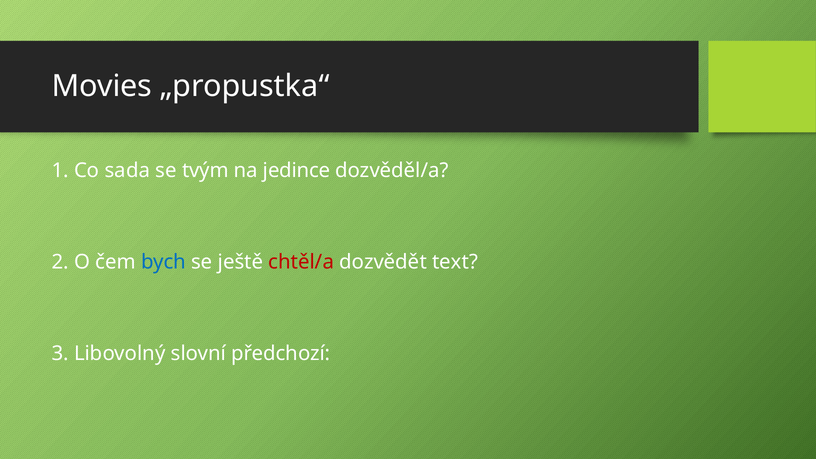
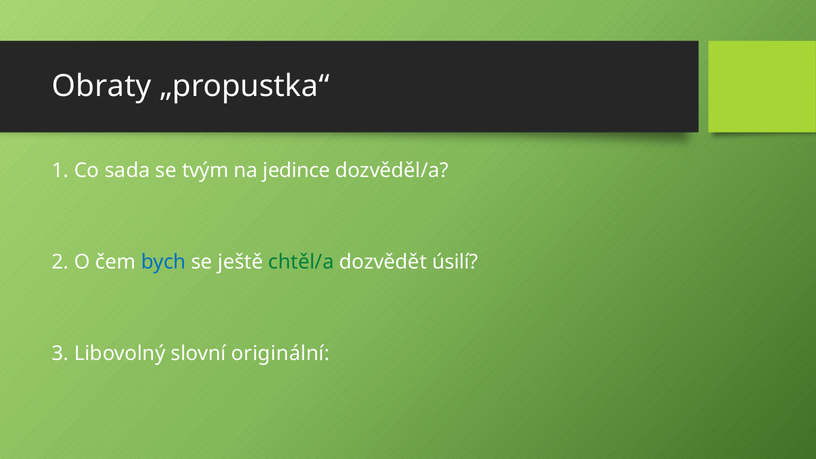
Movies: Movies -> Obraty (102, 86)
chtěl/a colour: red -> green (301, 262)
text: text -> úsilí (455, 262)
předchozí: předchozí -> originální (281, 354)
